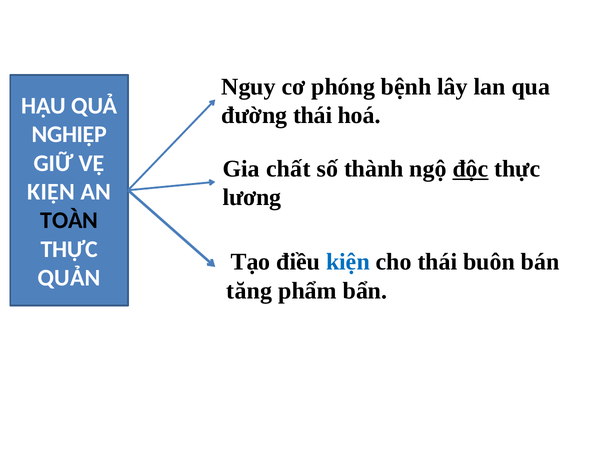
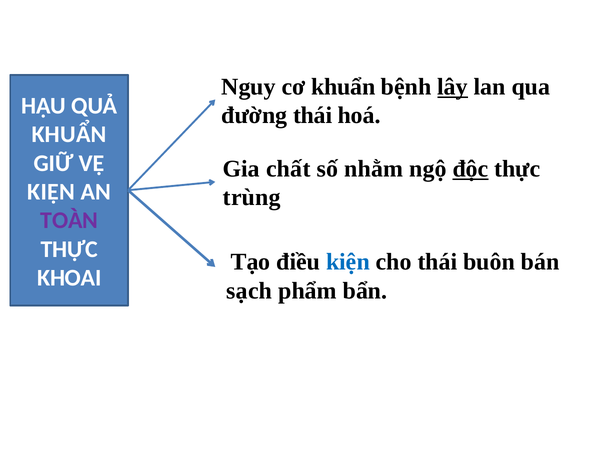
cơ phóng: phóng -> khuẩn (343, 87)
lây underline: none -> present (453, 87)
NGHIỆP: NGHIỆP -> KHUẨN (69, 135)
thành: thành -> nhằm (374, 169)
lương: lương -> trùng (252, 198)
TOÀN colour: black -> purple (69, 221)
QUẢN: QUẢN -> KHOAI (69, 278)
tăng: tăng -> sạch (249, 291)
